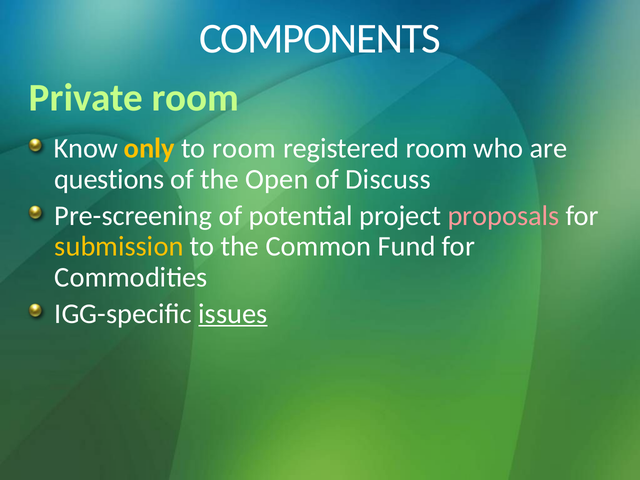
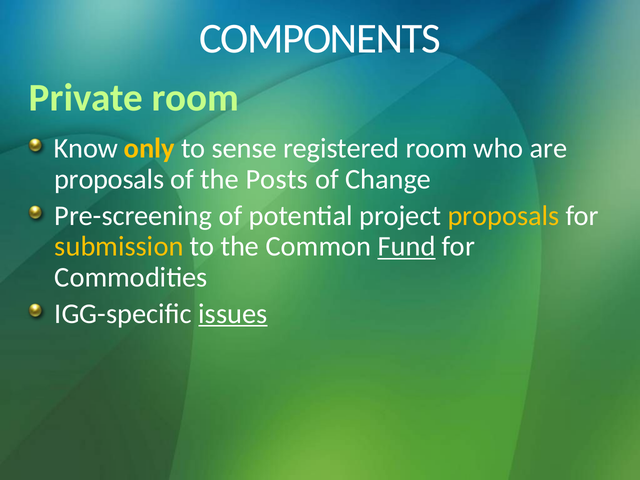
to room: room -> sense (244, 149)
questions: questions -> proposals (109, 179)
Open: Open -> Posts (277, 179)
Discuss: Discuss -> Change (388, 179)
proposals colour: pink -> yellow (503, 216)
Fund underline: none -> present (407, 246)
